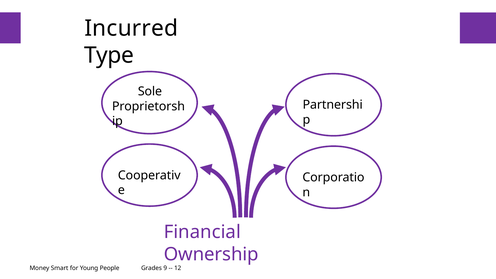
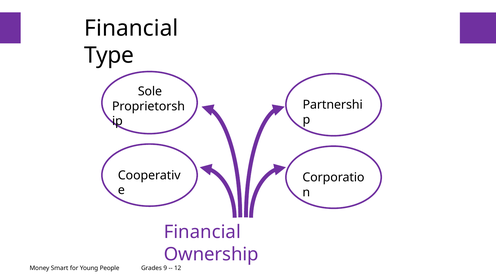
Incurred: Incurred -> Financial (131, 28)
